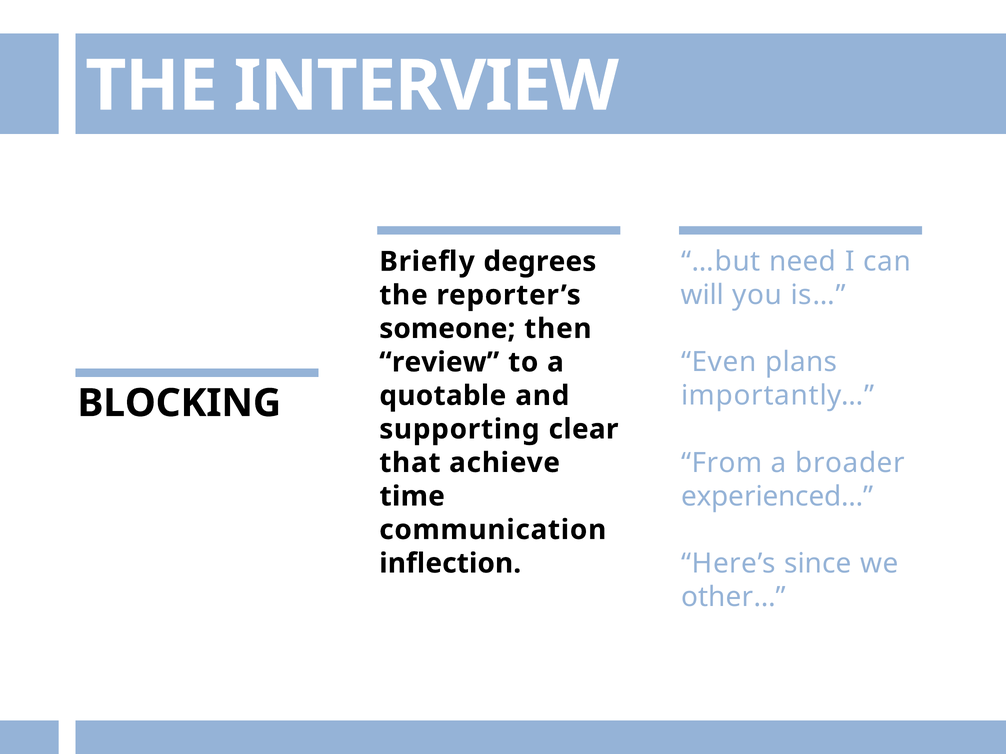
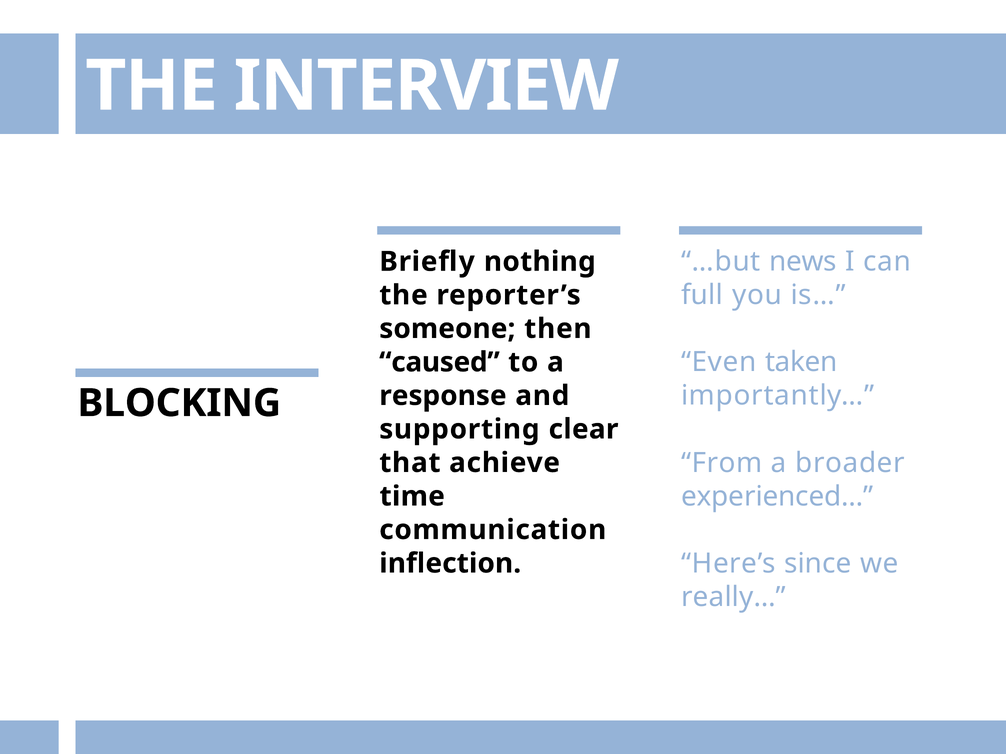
need: need -> news (803, 262)
degrees: degrees -> nothing (540, 262)
will: will -> full (702, 295)
plans: plans -> taken (801, 362)
review: review -> caused (439, 362)
quotable: quotable -> response (443, 396)
other…: other… -> really… (734, 597)
